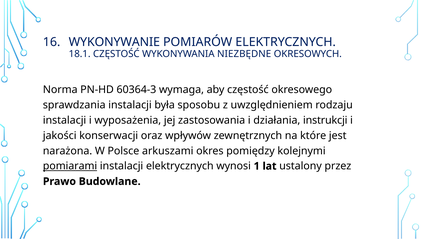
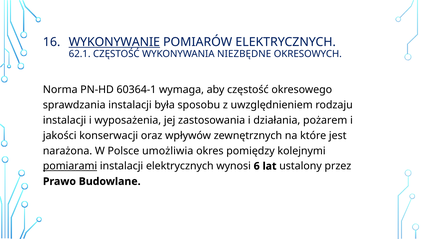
WYKONYWANIE underline: none -> present (114, 42)
18.1: 18.1 -> 62.1 (80, 54)
60364-3: 60364-3 -> 60364-1 (136, 89)
instrukcji: instrukcji -> pożarem (325, 120)
arkuszami: arkuszami -> umożliwia (168, 151)
1: 1 -> 6 (257, 166)
